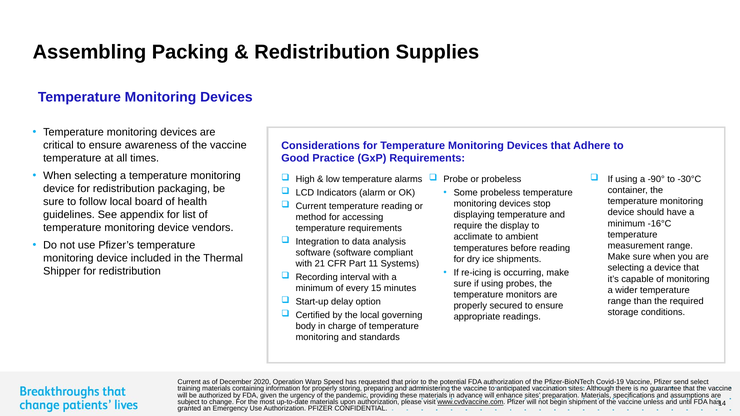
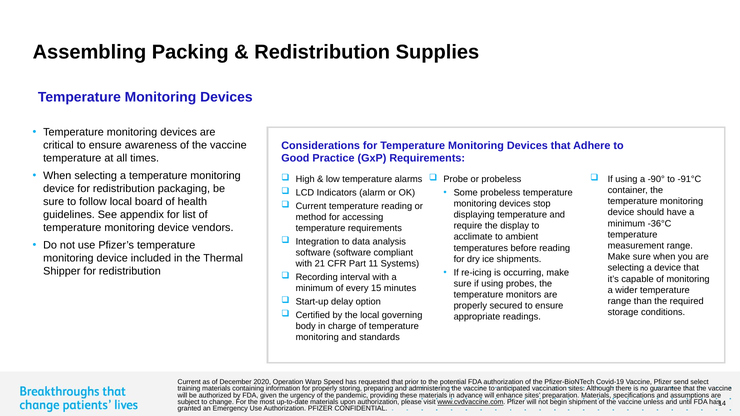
-30°C: -30°C -> -91°C (689, 179)
-16°C: -16°C -> -36°C (660, 224)
